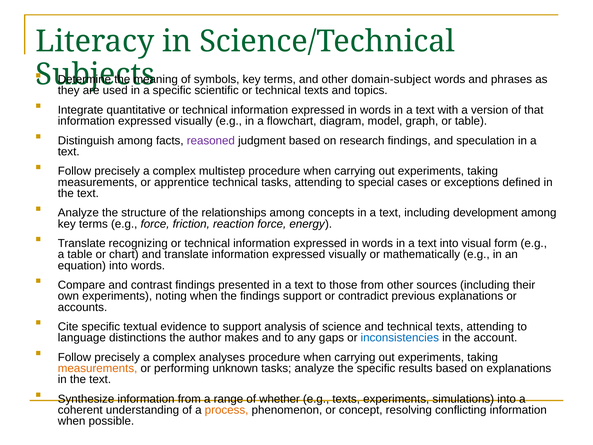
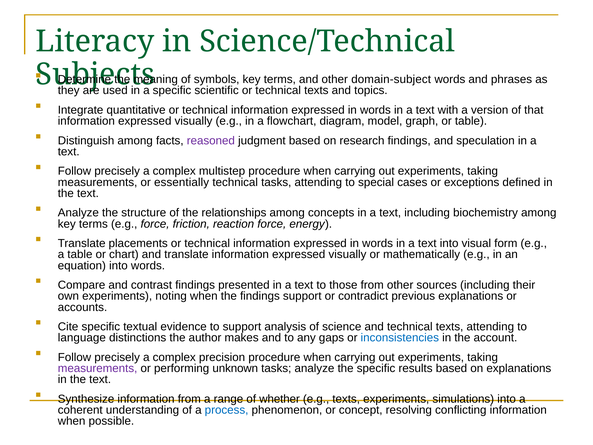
apprentice: apprentice -> essentially (182, 182)
development: development -> biochemistry (486, 213)
recognizing: recognizing -> placements (138, 243)
analyses: analyses -> precision (222, 357)
measurements colour: orange -> purple (98, 368)
process colour: orange -> blue (227, 410)
